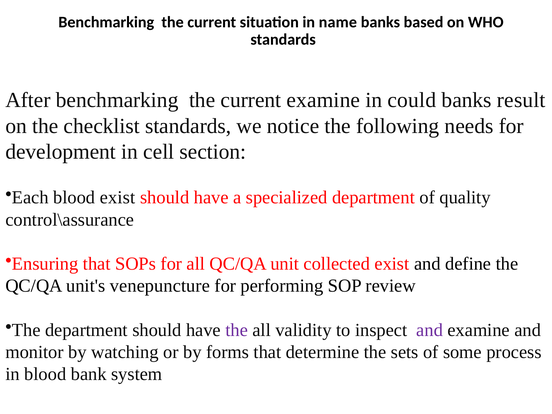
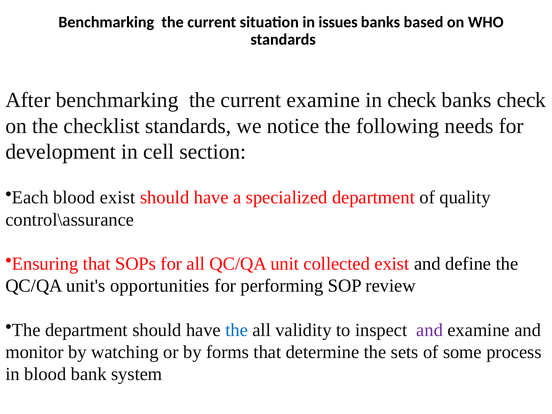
name: name -> issues (338, 22)
in could: could -> check (412, 100)
banks result: result -> check (521, 100)
venepuncture: venepuncture -> opportunities (160, 286)
the colour: purple -> blue (237, 330)
